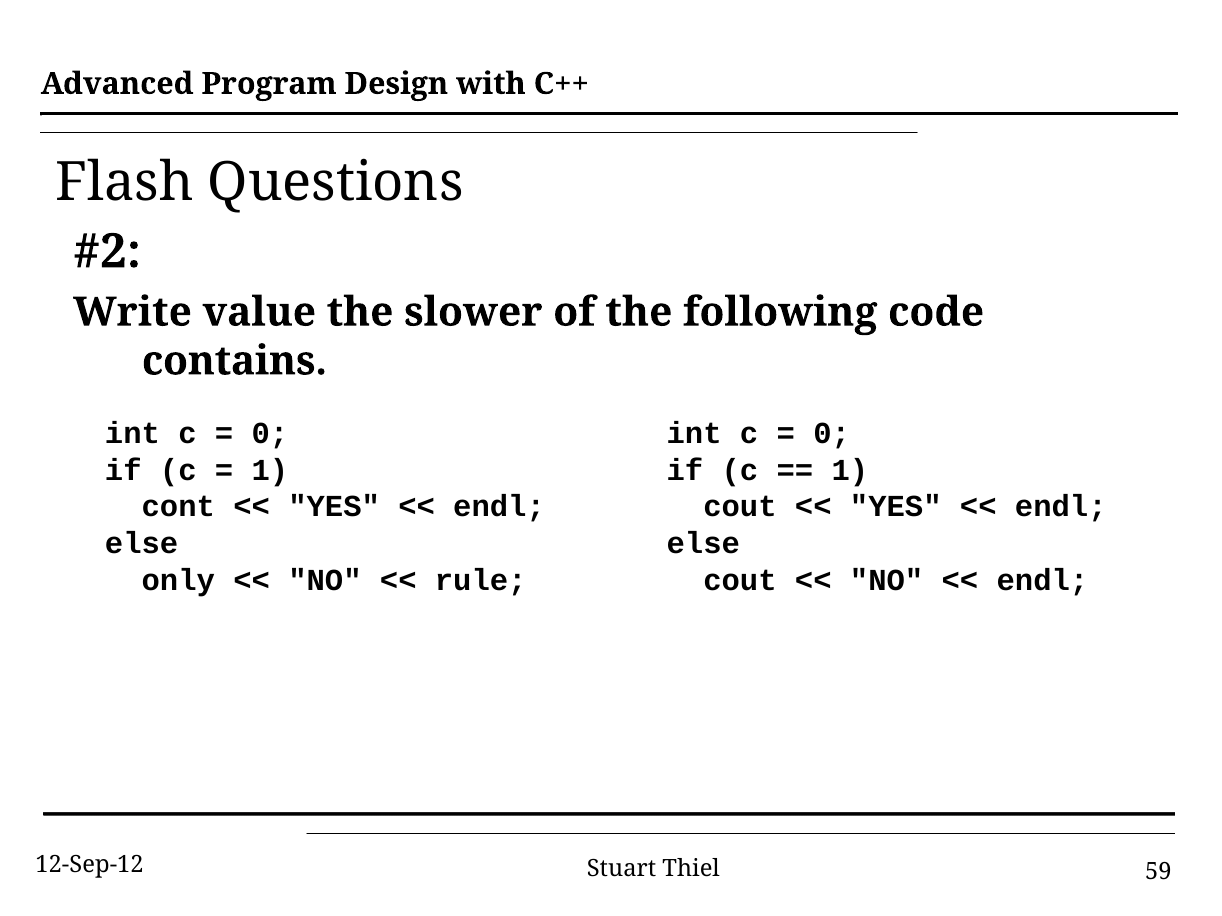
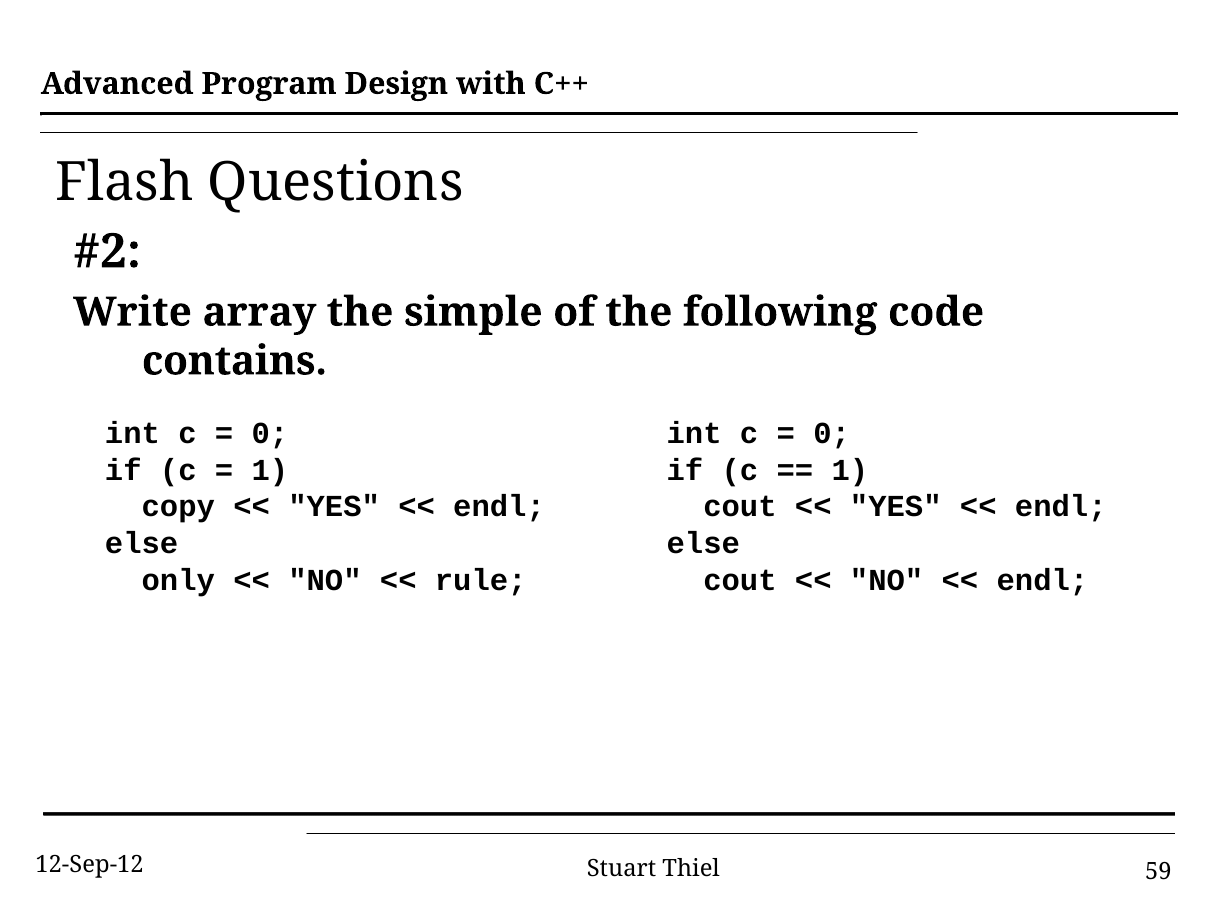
value: value -> array (259, 312)
slower: slower -> simple (473, 312)
cont: cont -> copy (178, 507)
